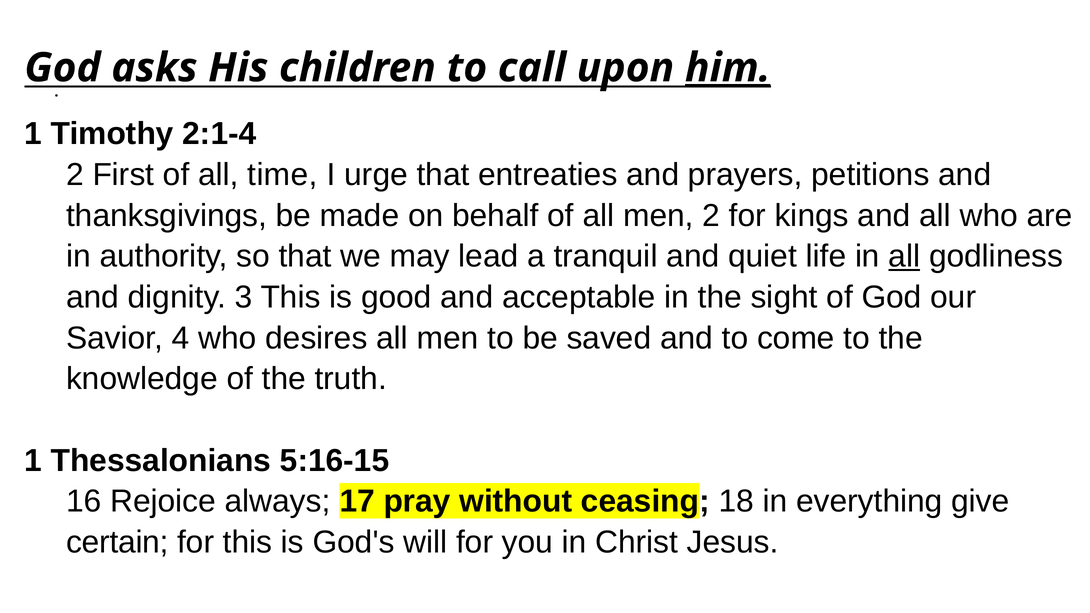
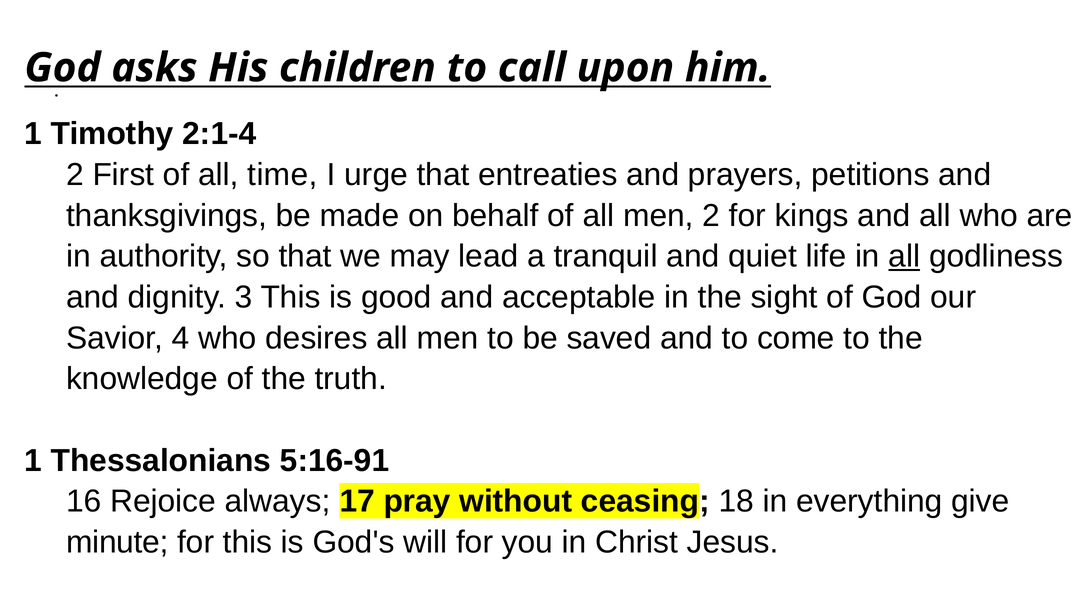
him underline: present -> none (728, 68)
5:16-15: 5:16-15 -> 5:16-91 (335, 461)
certain: certain -> minute (117, 542)
